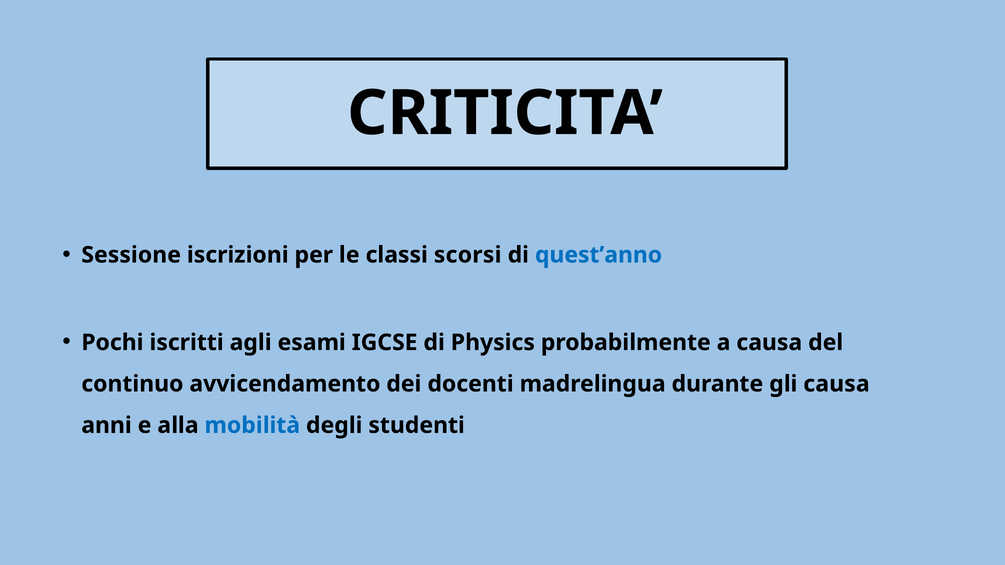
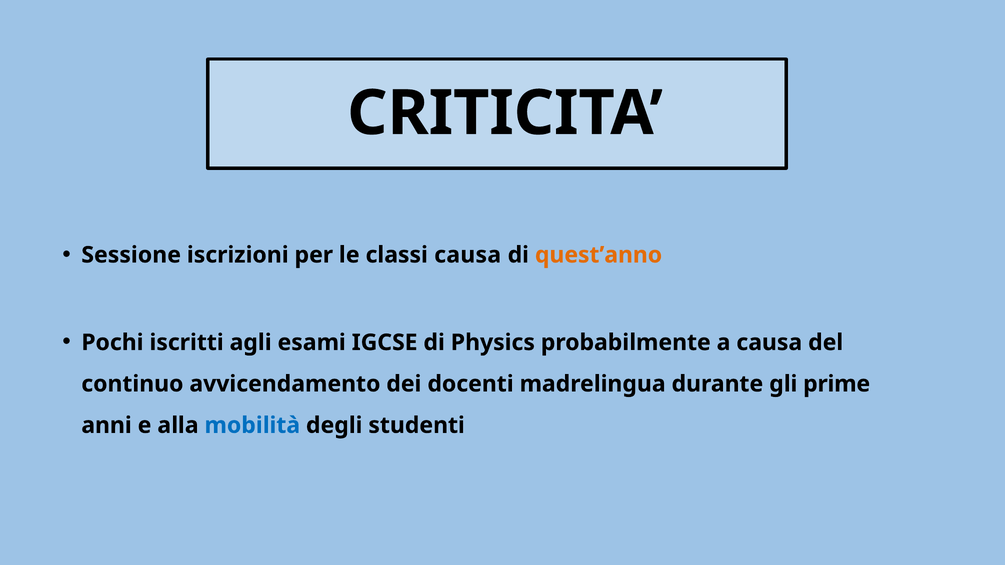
classi scorsi: scorsi -> causa (468, 255)
quest’anno colour: blue -> orange (599, 255)
gli causa: causa -> prime (837, 384)
